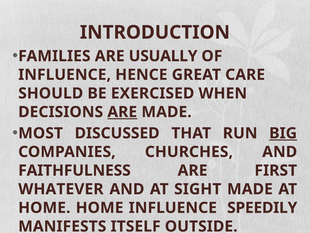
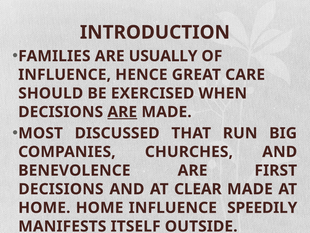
BIG underline: present -> none (283, 133)
FAITHFULNESS: FAITHFULNESS -> BENEVOLENCE (74, 170)
WHATEVER: WHATEVER -> DECISIONS (61, 189)
SIGHT: SIGHT -> CLEAR (198, 189)
